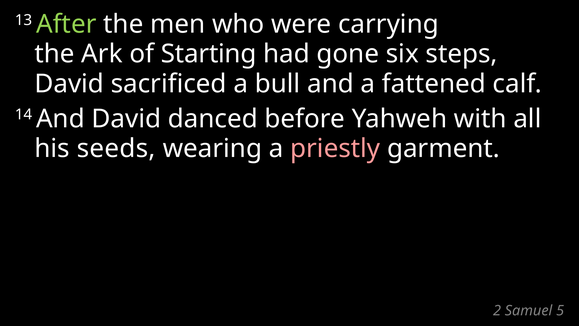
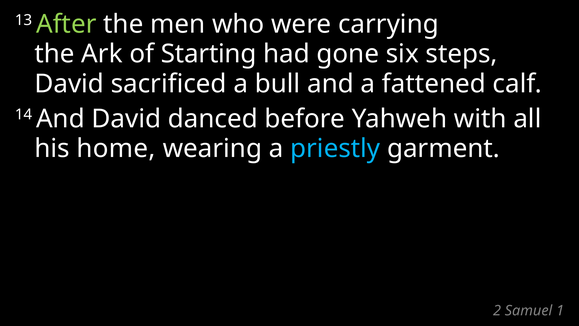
seeds: seeds -> home (116, 148)
priestly colour: pink -> light blue (335, 148)
5: 5 -> 1 (560, 310)
